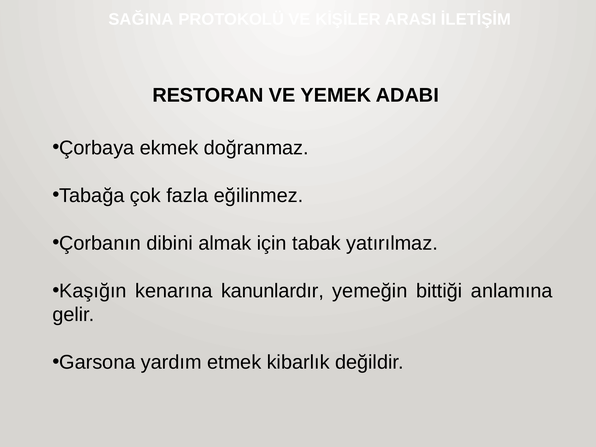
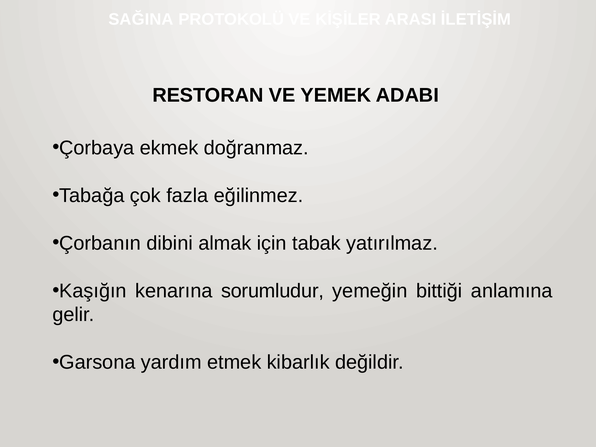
kanunlardır: kanunlardır -> sorumludur (272, 291)
